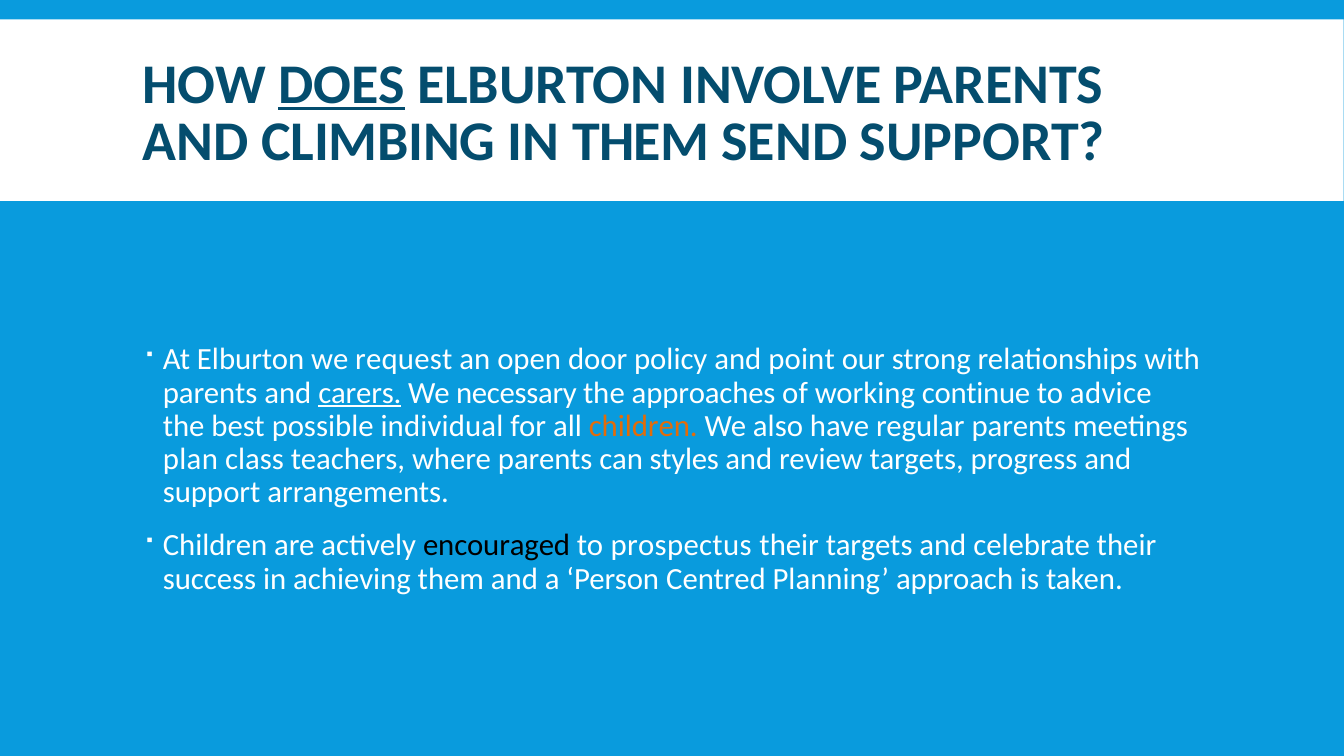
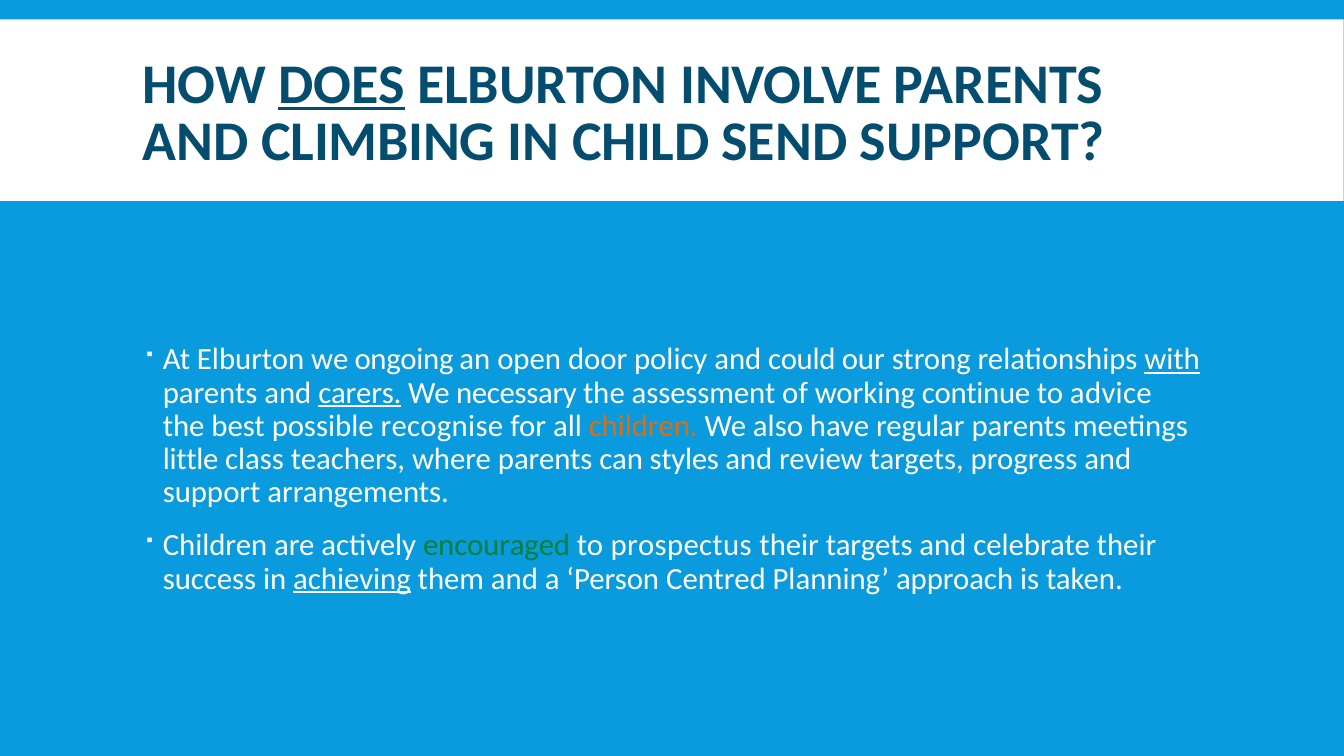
IN THEM: THEM -> CHILD (641, 142)
request: request -> ongoing (404, 360)
point: point -> could (802, 360)
with underline: none -> present (1172, 360)
approaches: approaches -> assessment (704, 393)
individual: individual -> recognise (442, 426)
plan: plan -> little (191, 460)
encouraged colour: black -> green (497, 546)
achieving underline: none -> present (352, 579)
